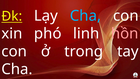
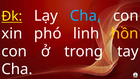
hồn colour: pink -> yellow (125, 33)
